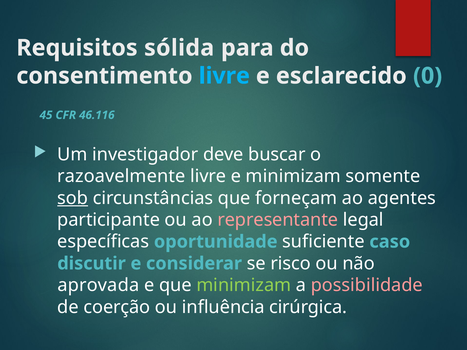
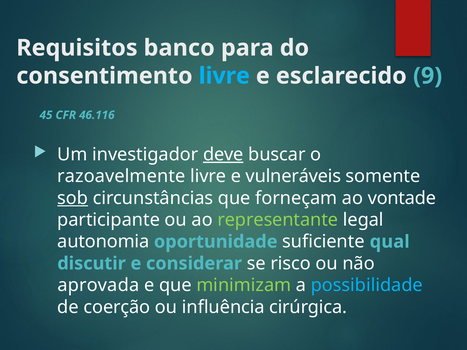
sólida: sólida -> banco (179, 48)
0: 0 -> 9 (428, 76)
deve underline: none -> present (223, 155)
e minimizam: minimizam -> vulneráveis (293, 176)
agentes: agentes -> vontade (402, 198)
representante colour: pink -> light green (278, 220)
específicas: específicas -> autonomia (103, 242)
caso: caso -> qual (390, 242)
possibilidade colour: pink -> light blue (367, 285)
